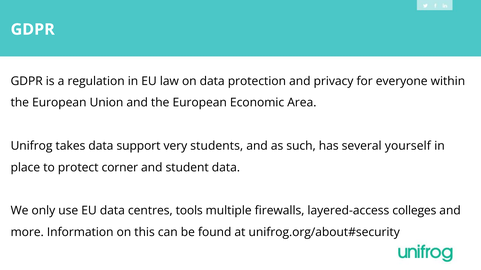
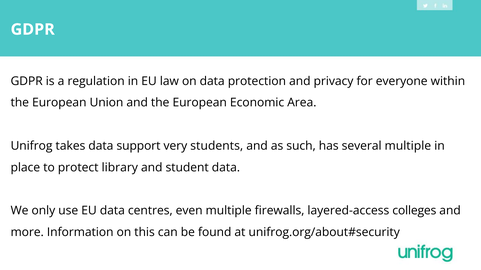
several yourself: yourself -> multiple (408, 146)
corner: corner -> library (120, 168)
tools: tools -> even (189, 211)
